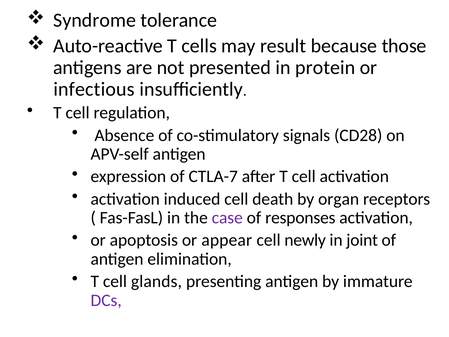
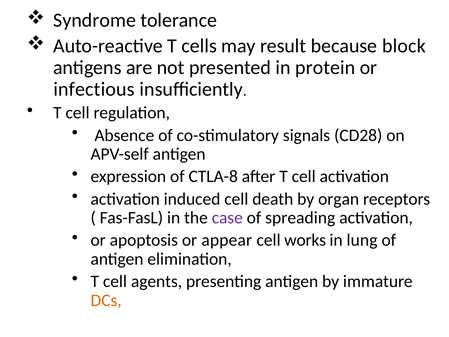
those: those -> block (404, 46)
CTLA-7: CTLA-7 -> CTLA-8 (213, 176)
responses: responses -> spreading (300, 218)
newly: newly -> works (305, 240)
joint: joint -> lung (362, 240)
glands: glands -> agents (157, 281)
DCs colour: purple -> orange (106, 300)
